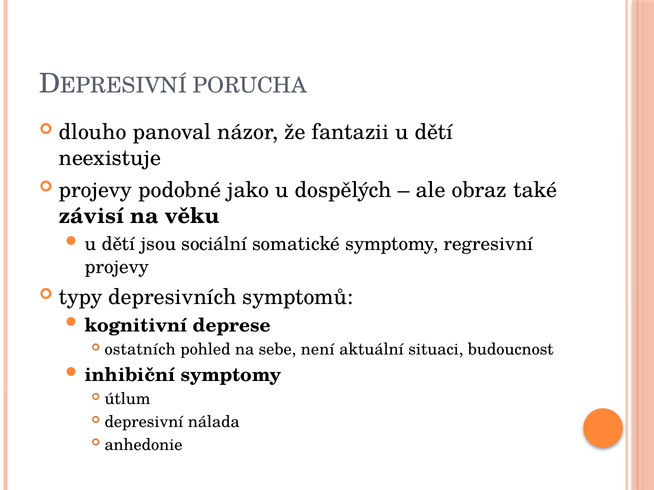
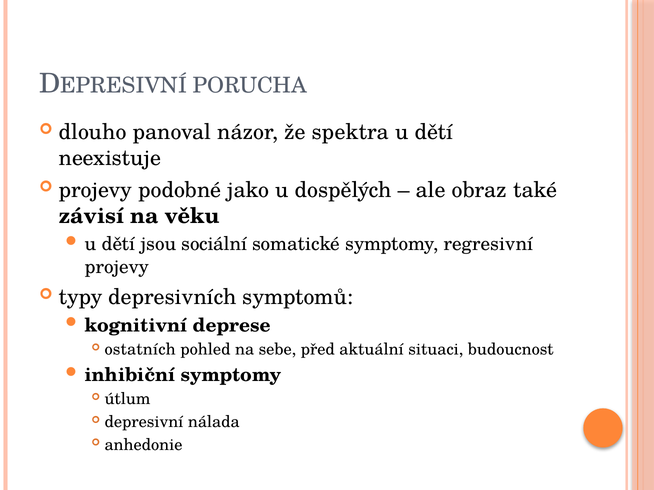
fantazii: fantazii -> spektra (350, 132)
není: není -> před (318, 350)
